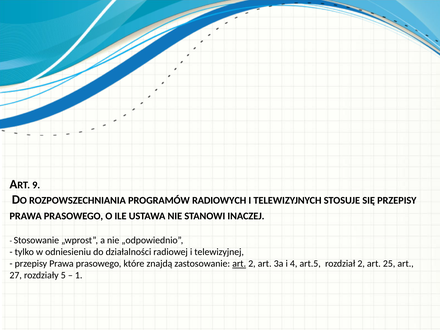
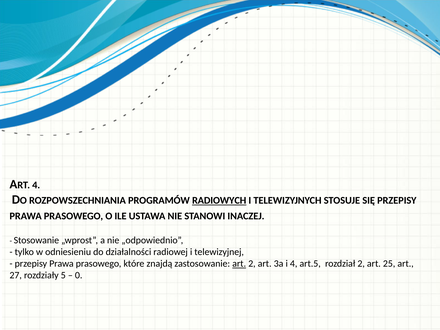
9: 9 -> 4 (36, 185)
RADIOWYCH underline: none -> present (219, 201)
1: 1 -> 0 (79, 275)
